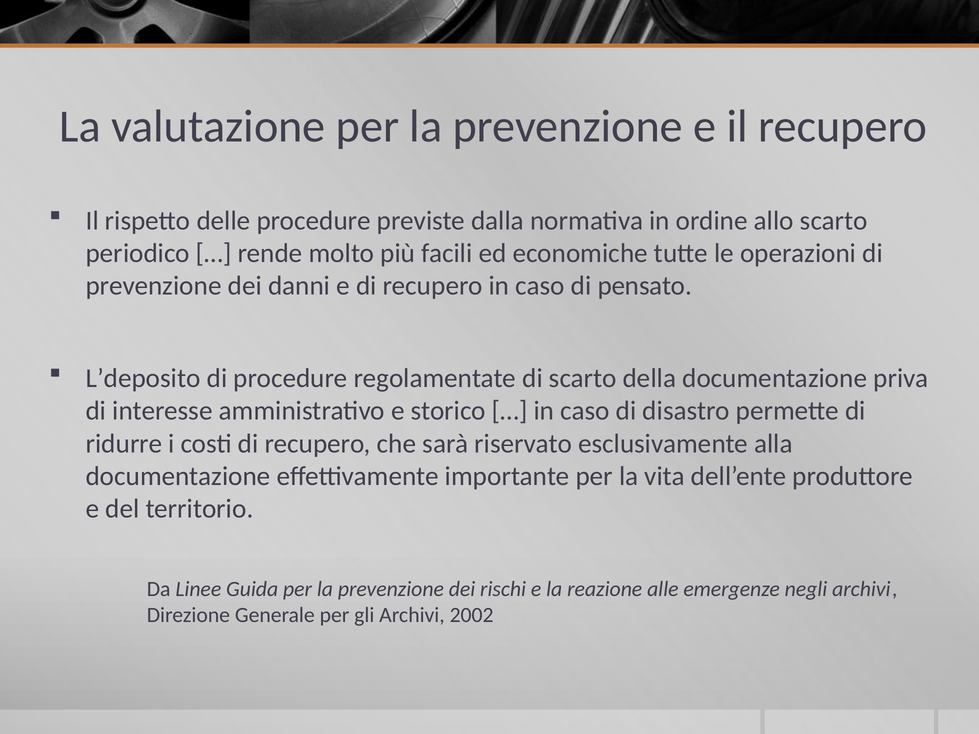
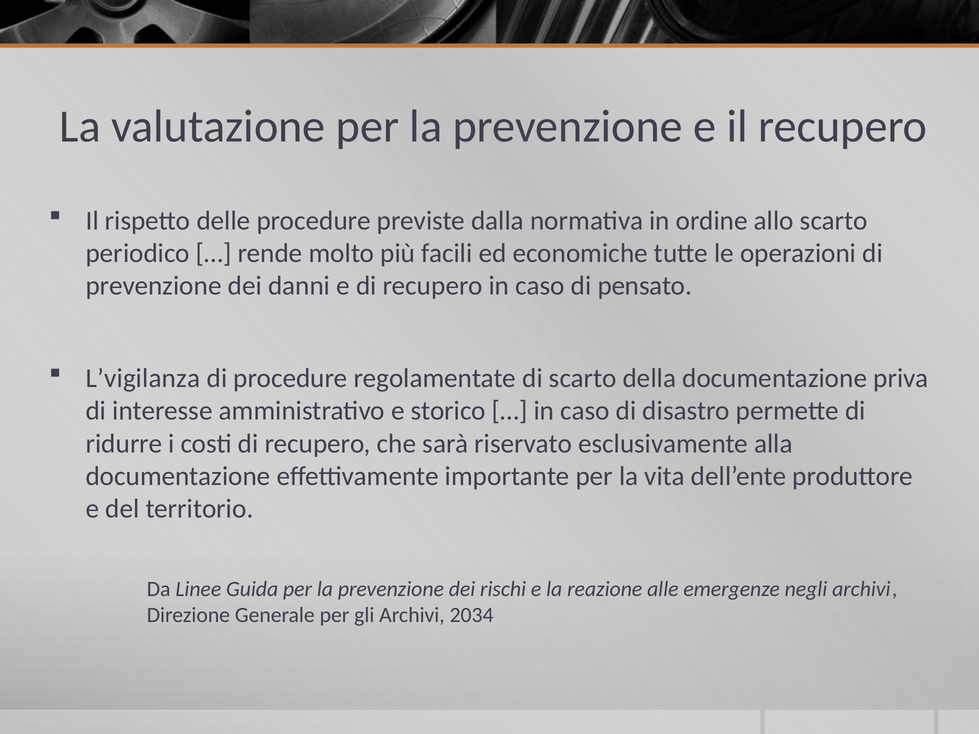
L’deposito: L’deposito -> L’vigilanza (143, 378)
2002: 2002 -> 2034 (472, 615)
